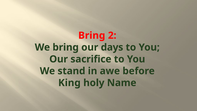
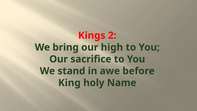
Bring: Bring -> Kings (92, 35)
days: days -> high (112, 47)
